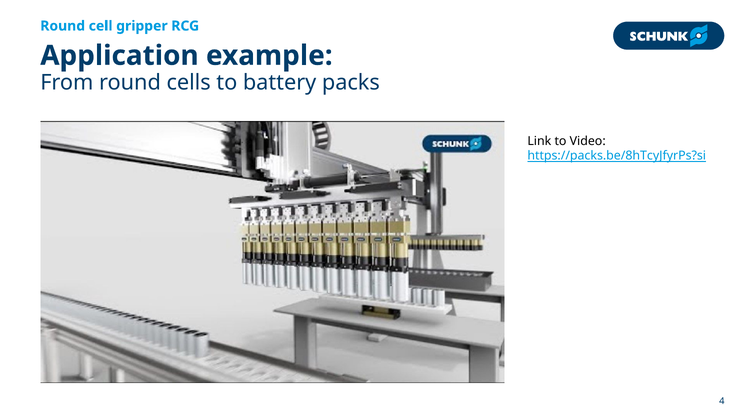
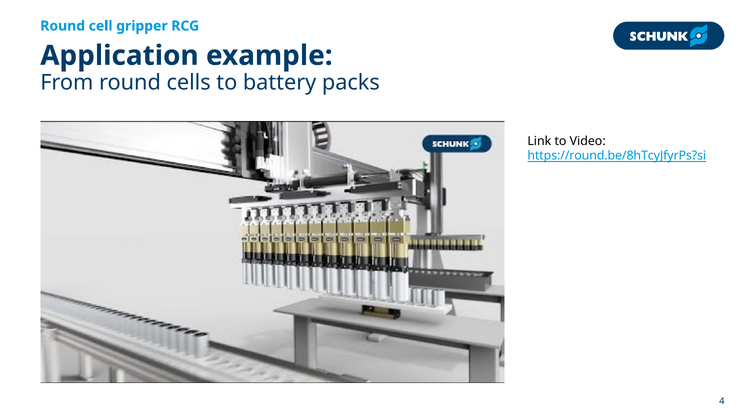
https://packs.be/8hTcyJfyrPs?si: https://packs.be/8hTcyJfyrPs?si -> https://round.be/8hTcyJfyrPs?si (617, 156)
